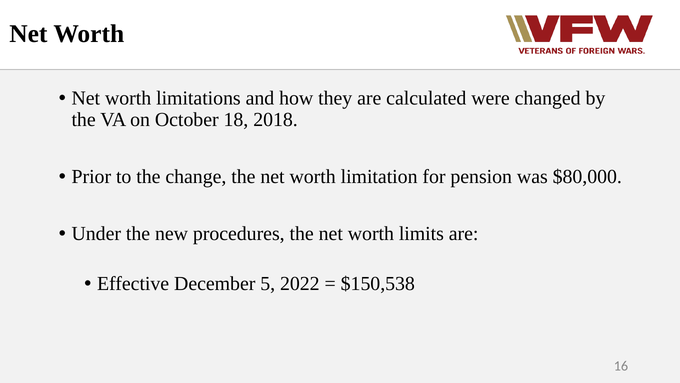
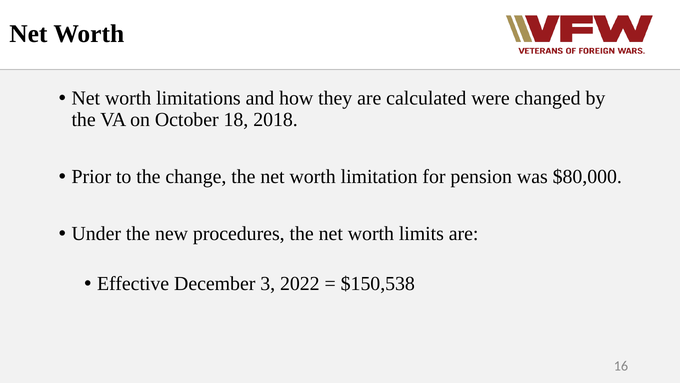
5: 5 -> 3 (268, 283)
